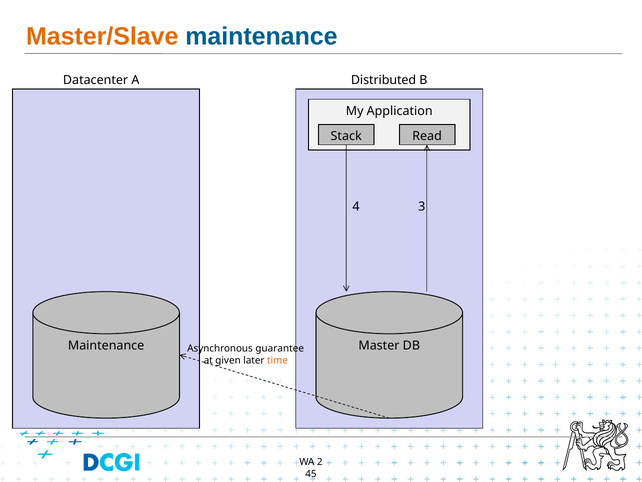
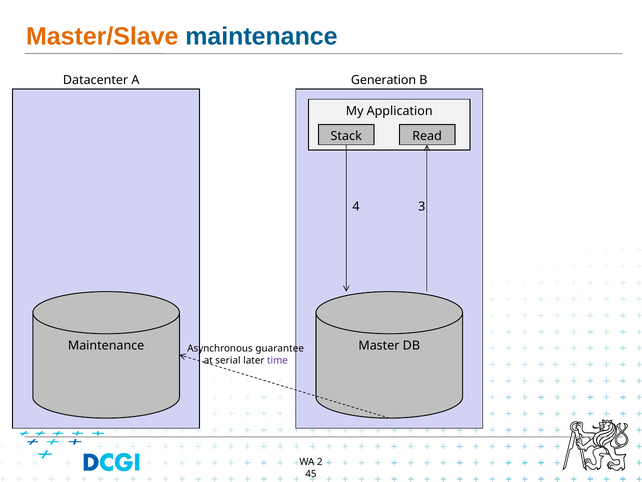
Distributed: Distributed -> Generation (384, 80)
given: given -> serial (228, 360)
time colour: orange -> purple (277, 360)
